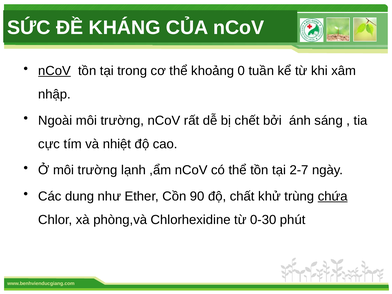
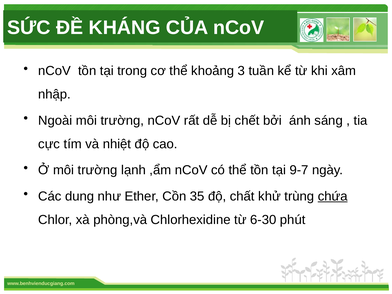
nCoV underline: present -> none (55, 71)
0: 0 -> 3 (241, 71)
2-7: 2-7 -> 9-7 (299, 170)
90: 90 -> 35 (197, 196)
0-30: 0-30 -> 6-30 (263, 220)
